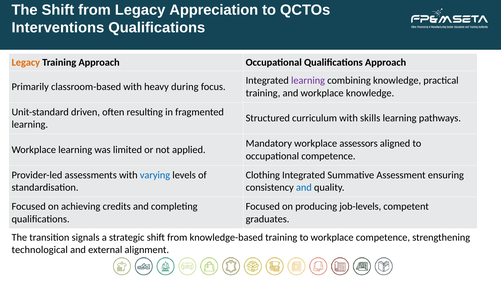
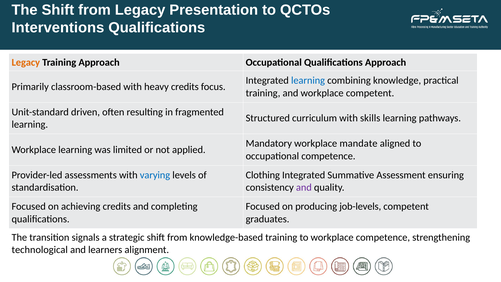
Appreciation: Appreciation -> Presentation (214, 10)
learning colour: purple -> blue (308, 80)
heavy during: during -> credits (185, 87)
workplace knowledge: knowledge -> competent (370, 93)
assessors: assessors -> mandate (358, 143)
and colour: blue -> purple (304, 187)
external: external -> learners (105, 250)
